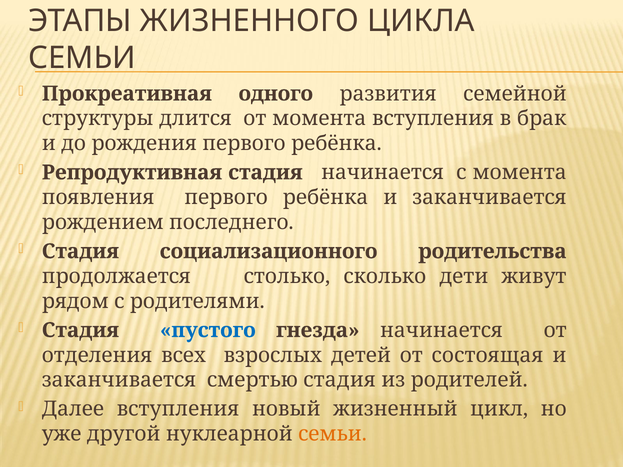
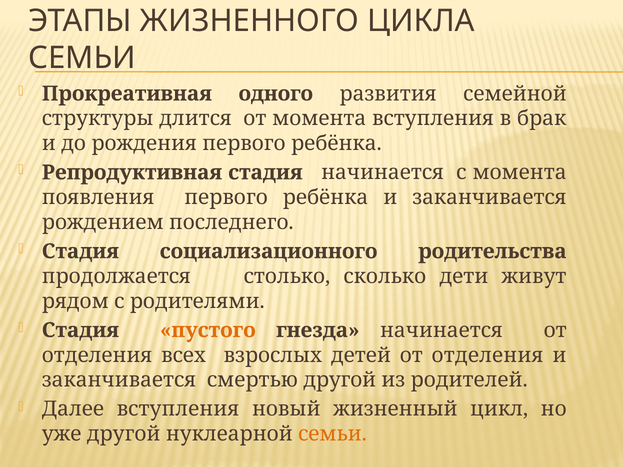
пустого colour: blue -> orange (208, 330)
детей от состоящая: состоящая -> отделения (488, 355)
смертью стадия: стадия -> другой (340, 380)
